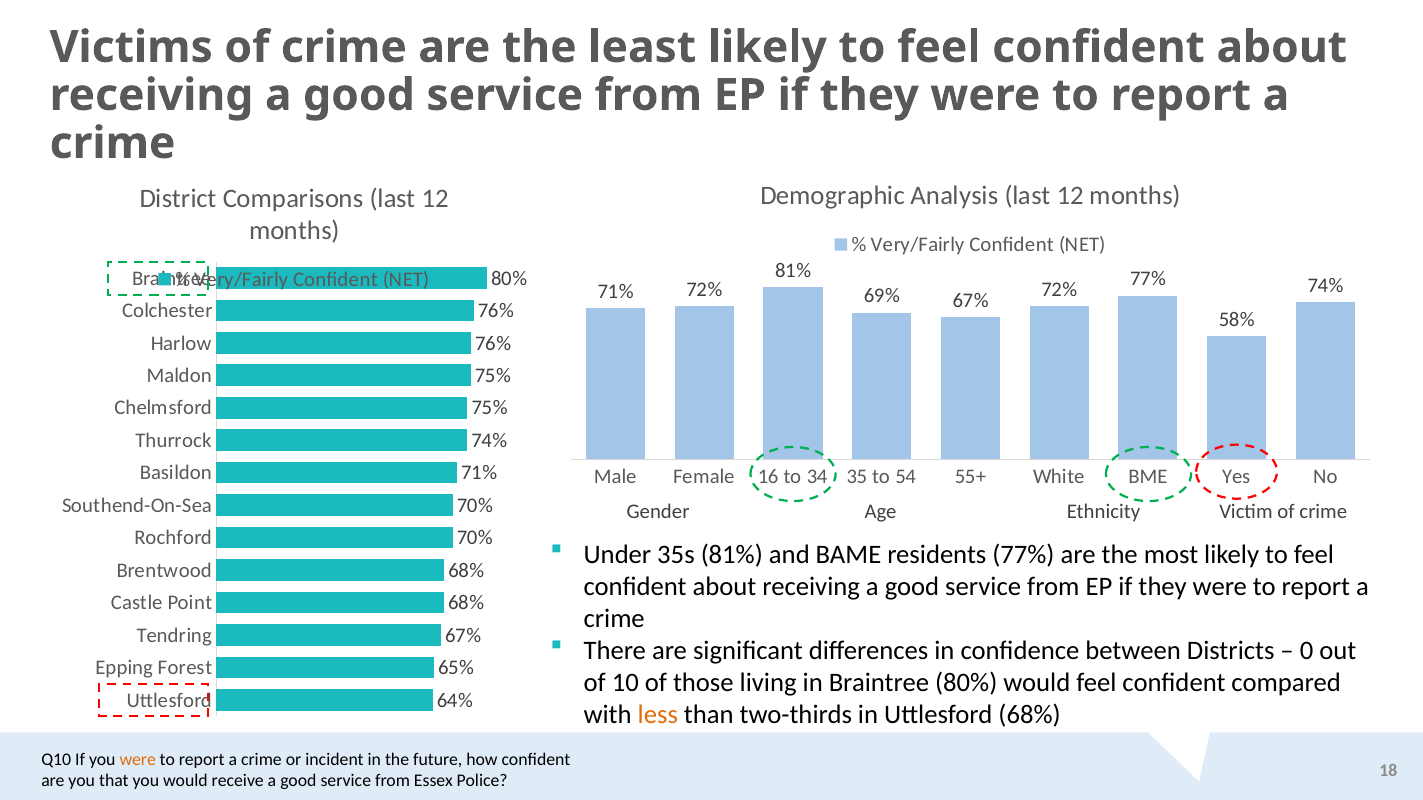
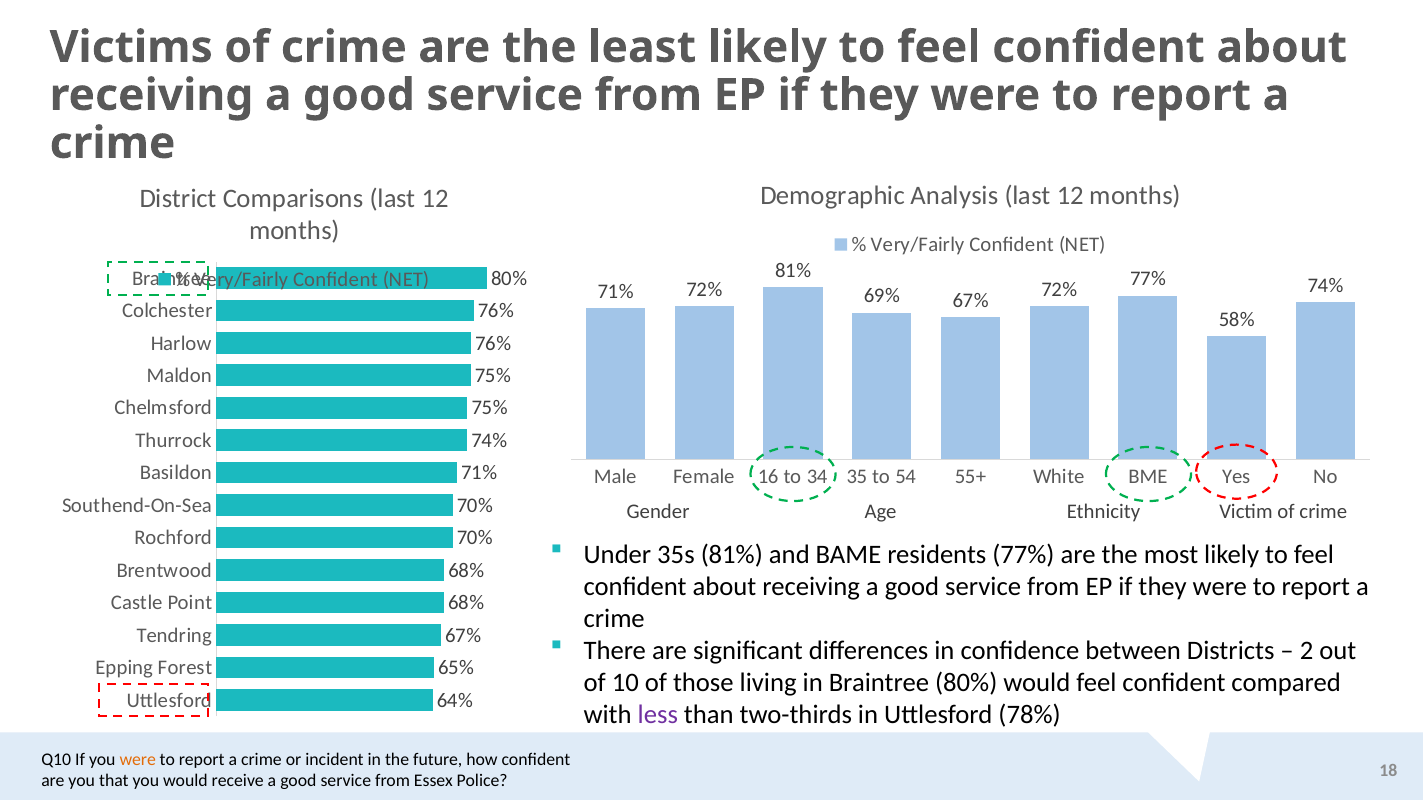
0: 0 -> 2 (1307, 651)
less colour: orange -> purple (658, 715)
Uttlesford 68%: 68% -> 78% (1030, 715)
